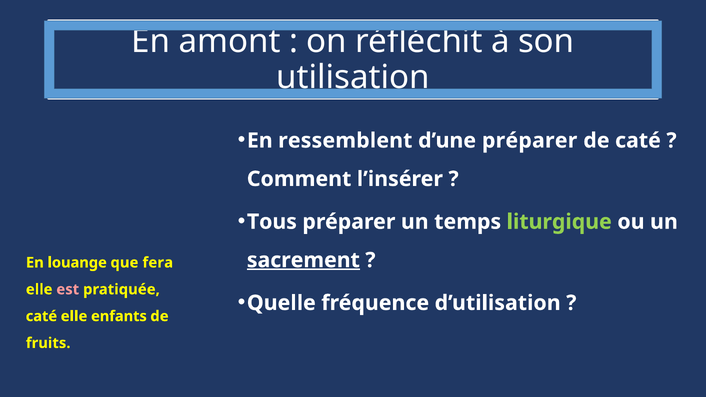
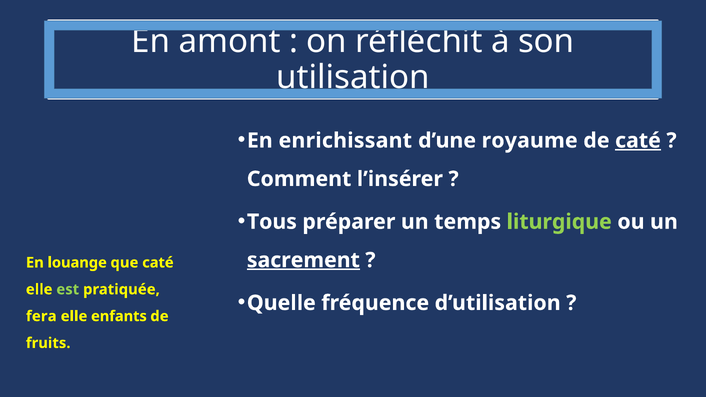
ressemblent: ressemblent -> enrichissant (345, 141)
d’une préparer: préparer -> royaume (530, 141)
caté underline: none -> present (638, 141)
que fera: fera -> caté (158, 263)
est colour: pink -> light green (68, 290)
caté: caté -> fera (41, 316)
